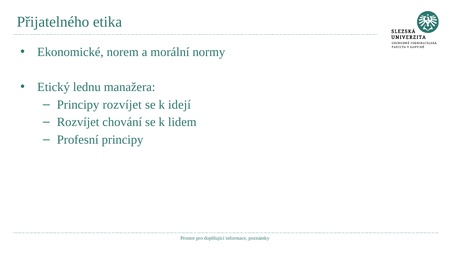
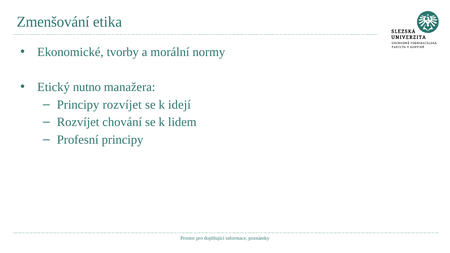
Přijatelného: Přijatelného -> Zmenšování (53, 22)
norem: norem -> tvorby (123, 52)
lednu: lednu -> nutno (87, 87)
